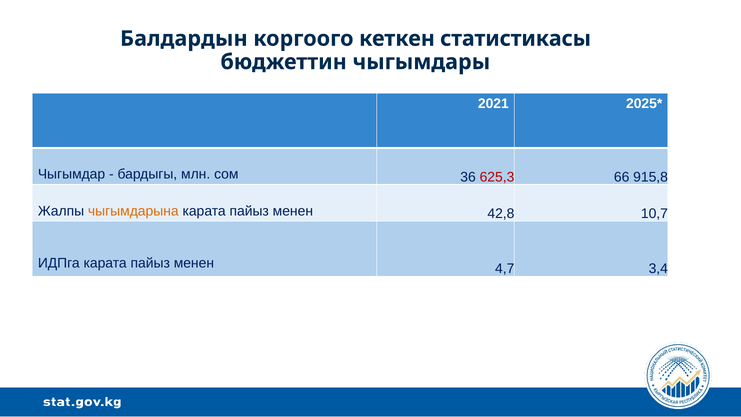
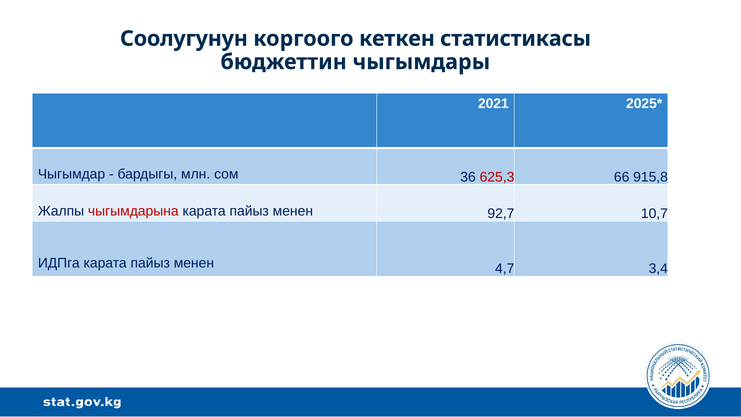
Балдардын: Балдардын -> Соолугунун (184, 39)
чыгымдарына colour: orange -> red (133, 211)
42,8: 42,8 -> 92,7 (501, 214)
